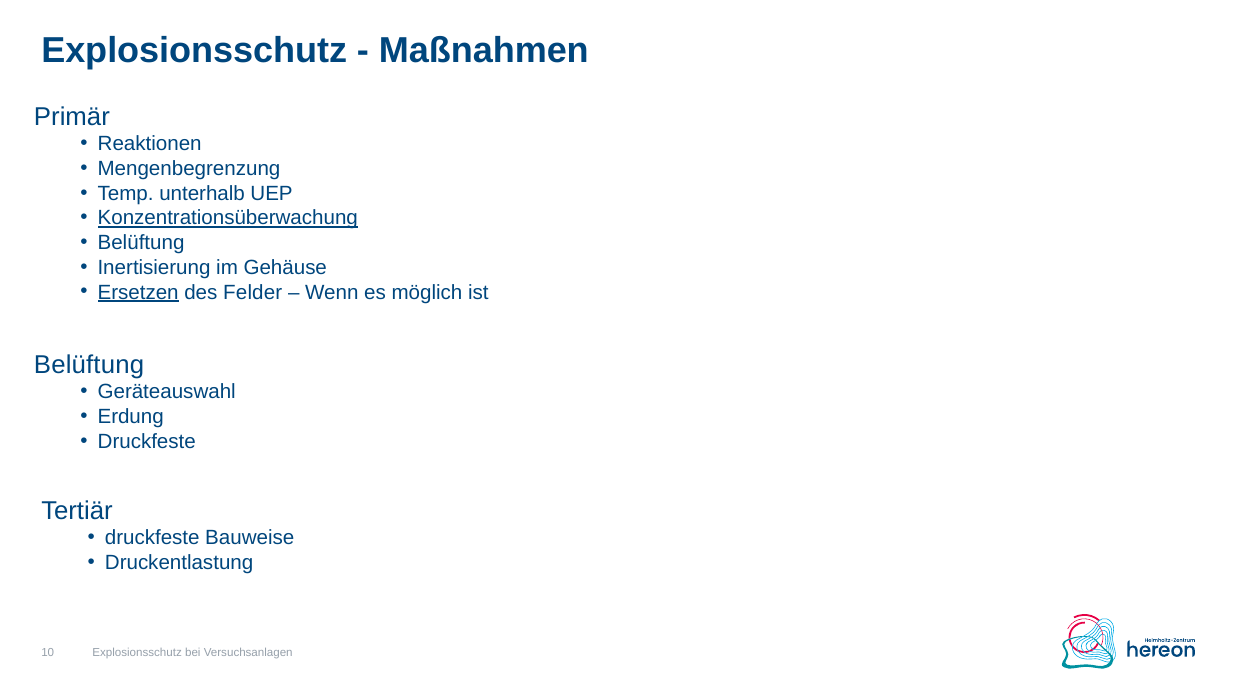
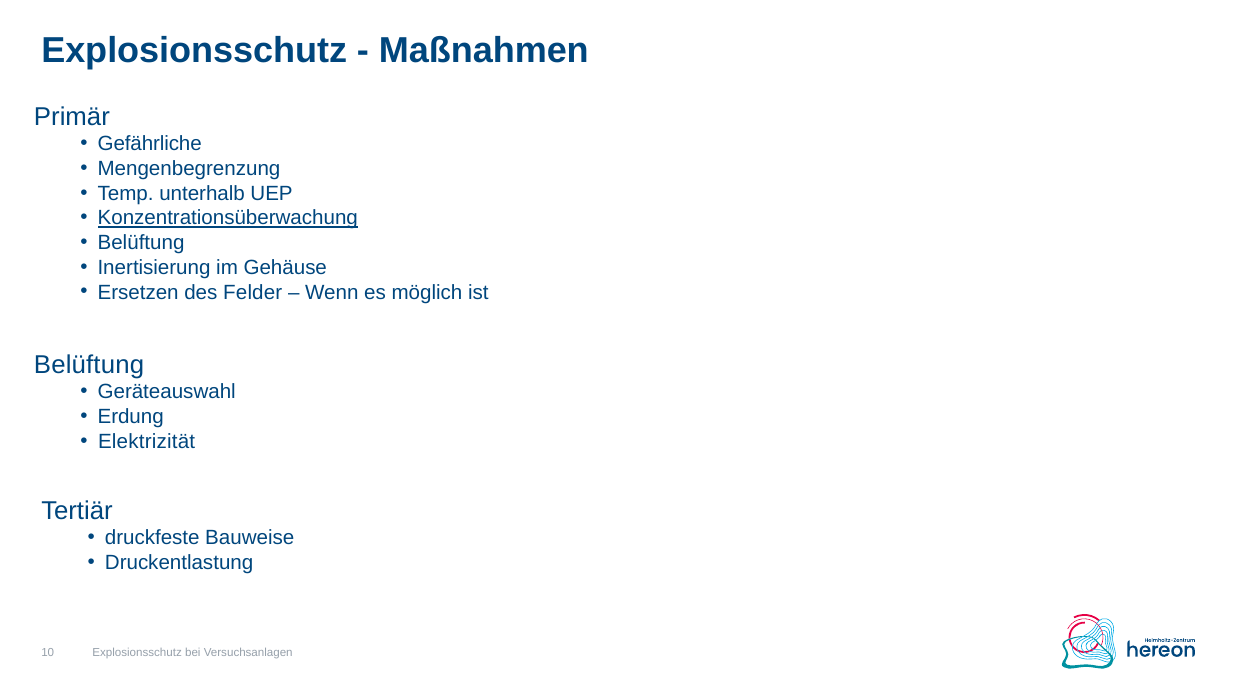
Reaktionen: Reaktionen -> Gefährliche (150, 144)
Ersetzen underline: present -> none (138, 292)
Druckfeste: Druckfeste -> Elektrizität (147, 442)
